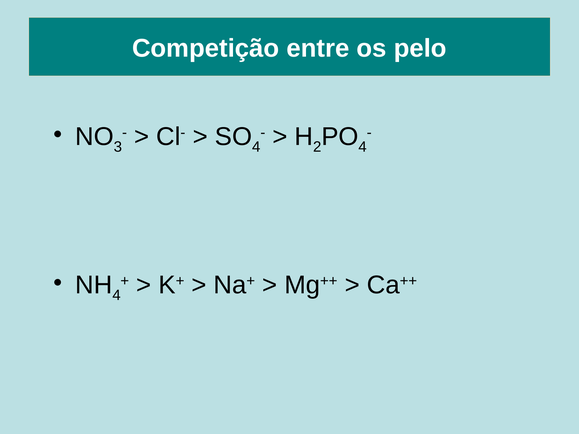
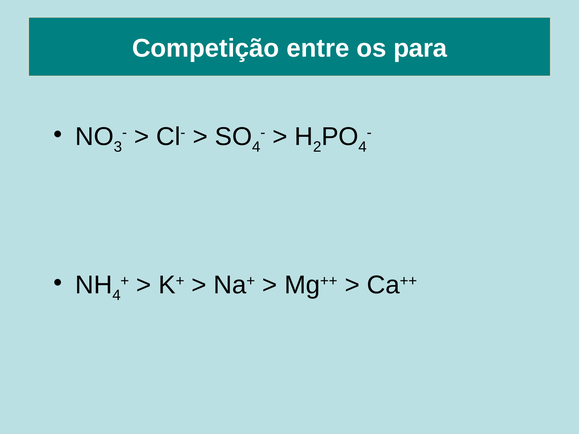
pelo: pelo -> para (420, 48)
